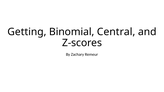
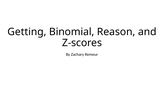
Central: Central -> Reason (116, 32)
